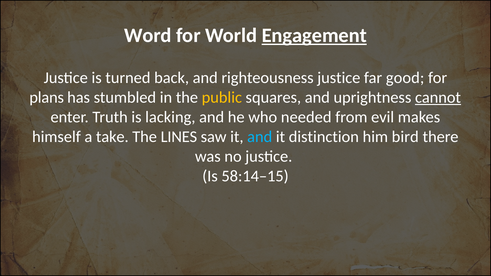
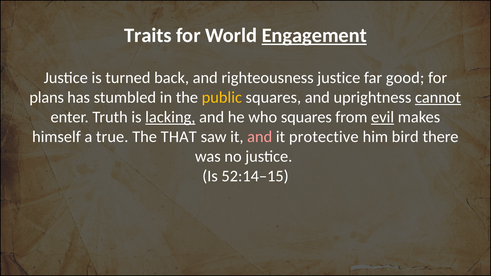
Word: Word -> Traits (148, 35)
lacking underline: none -> present (170, 117)
who needed: needed -> squares (306, 117)
evil underline: none -> present (383, 117)
take: take -> true (112, 137)
LINES: LINES -> THAT (179, 137)
and colour: light blue -> pink (260, 137)
distinction: distinction -> protective (324, 137)
58:14–15: 58:14–15 -> 52:14–15 (255, 176)
